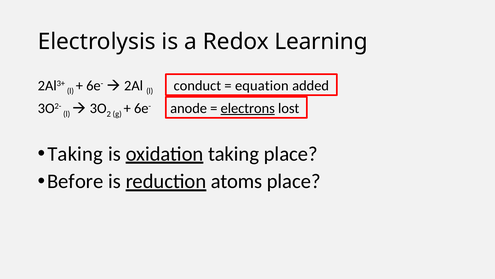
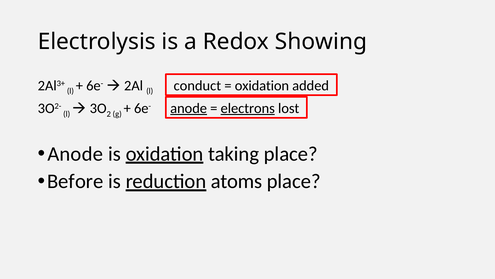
Learning: Learning -> Showing (321, 42)
equation: equation -> oxidation (262, 86)
anode underline: none -> present (189, 108)
Taking: Taking -> Anode (75, 154)
